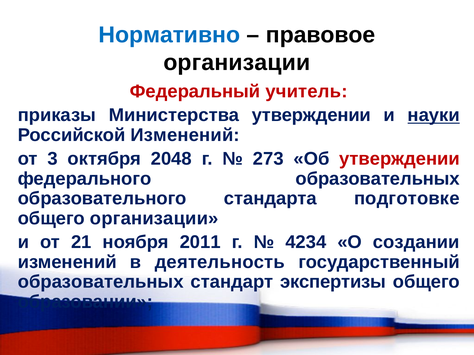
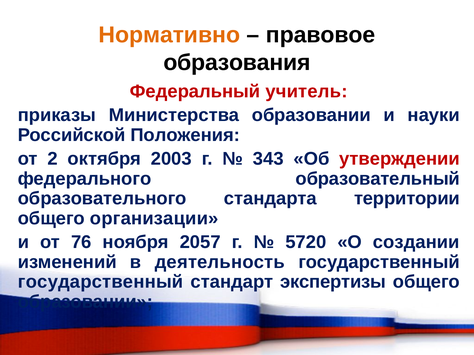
Нормативно colour: blue -> orange (169, 35)
организации: организации -> образования (237, 63)
Министерства утверждении: утверждении -> образовании (311, 115)
науки underline: present -> none (434, 115)
Российской Изменений: Изменений -> Положения (185, 135)
3: 3 -> 2 (53, 159)
2048: 2048 -> 2003 (171, 159)
273: 273 -> 343 (268, 159)
федерального образовательных: образовательных -> образовательный (378, 179)
подготовке: подготовке -> территории (407, 199)
21: 21 -> 76 (81, 242)
2011: 2011 -> 2057 (200, 242)
4234: 4234 -> 5720 (306, 242)
образовательных: образовательных -> государственный (101, 282)
